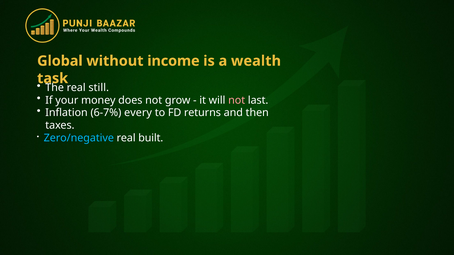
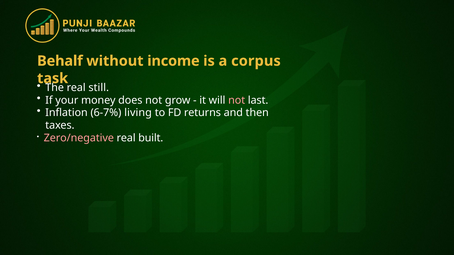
Global: Global -> Behalf (60, 61)
wealth: wealth -> corpus (256, 61)
every: every -> living (138, 113)
Zero/negative colour: light blue -> pink (79, 138)
